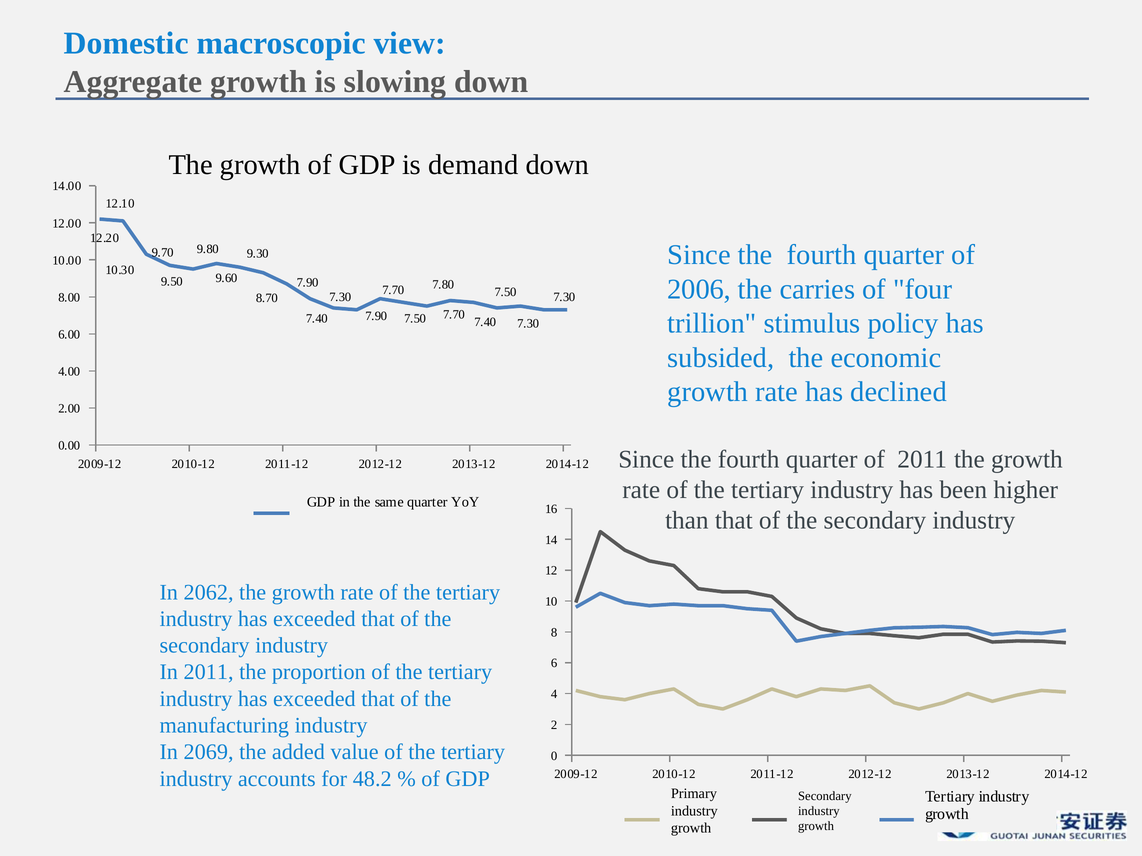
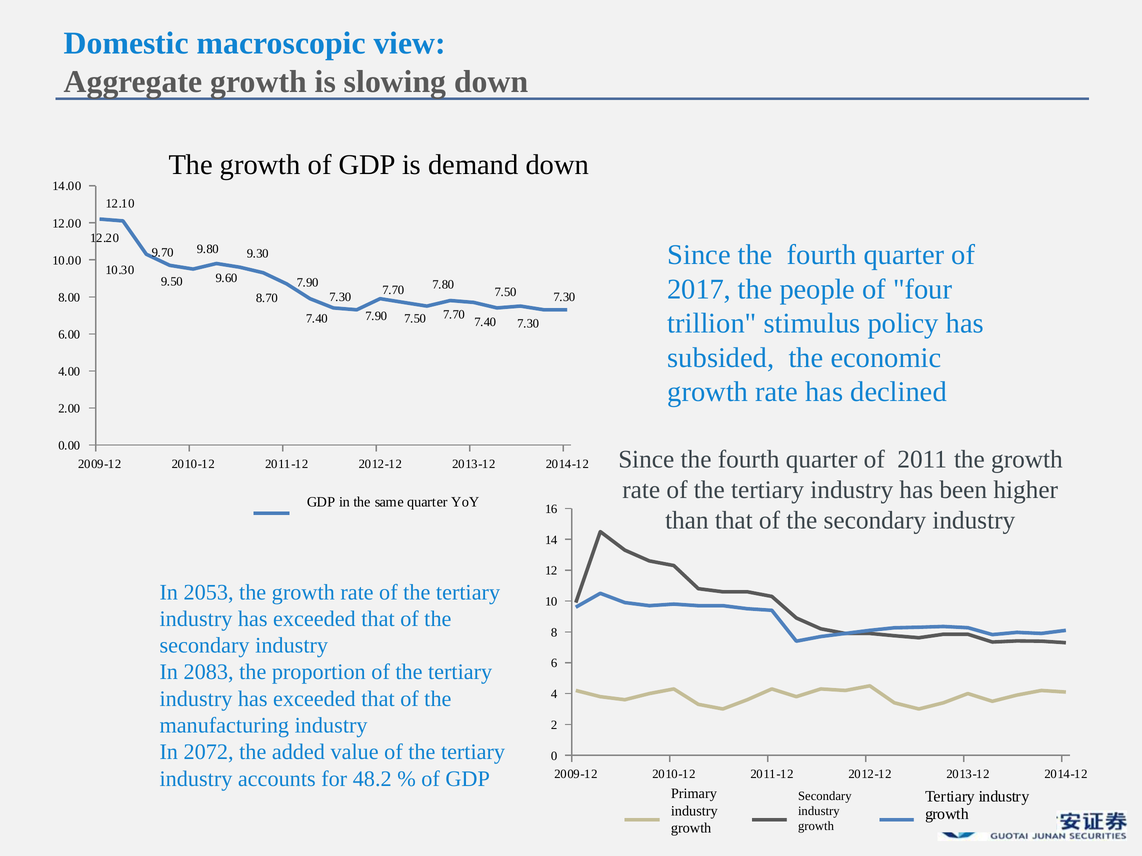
2006: 2006 -> 2017 (699, 289)
carries: carries -> people (817, 289)
2062: 2062 -> 2053 (209, 593)
In 2011: 2011 -> 2083 (209, 673)
2069: 2069 -> 2072 (209, 753)
